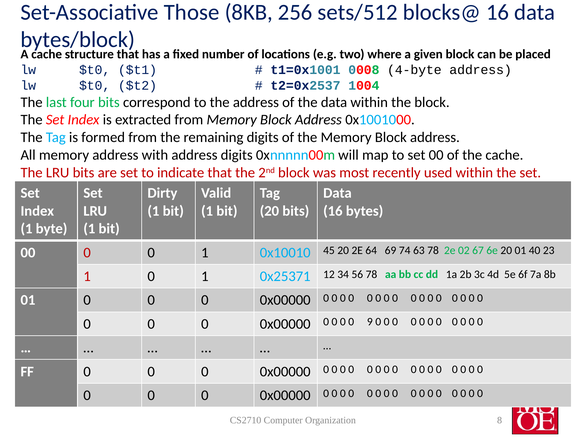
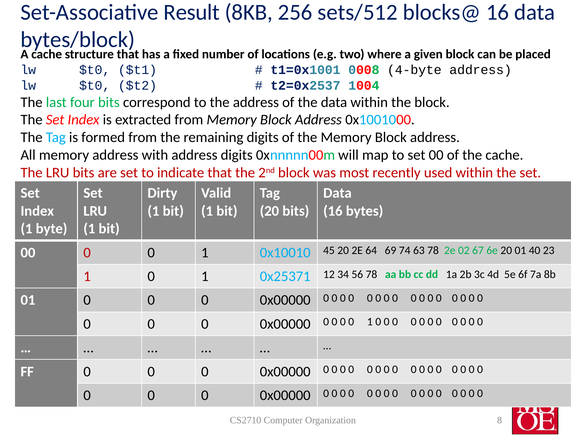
Those: Those -> Result (192, 12)
0 0 0 9: 9 -> 1 (370, 322)
